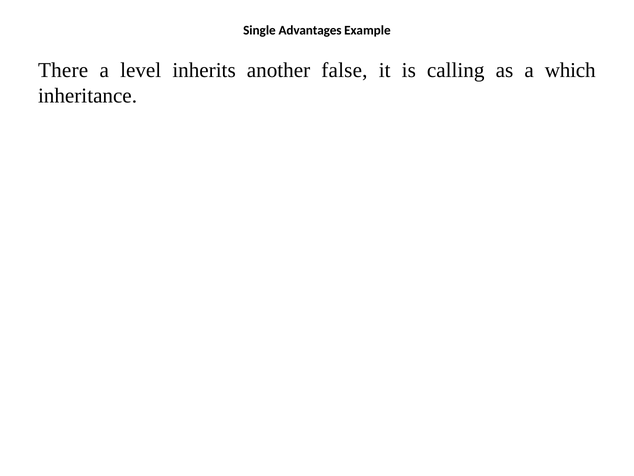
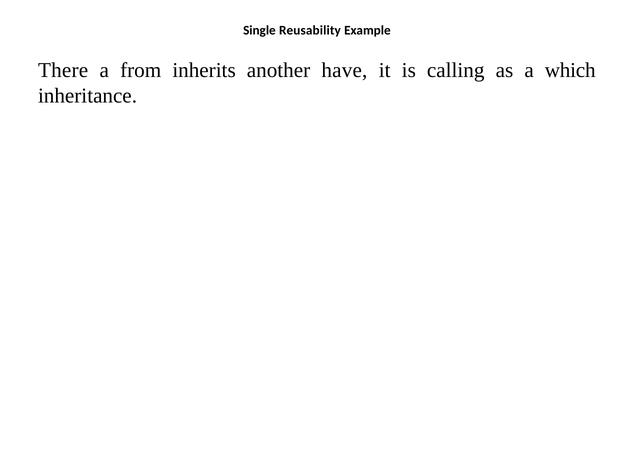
Advantages: Advantages -> Reusability (310, 31)
level: level -> from (141, 70)
false: false -> have (344, 70)
